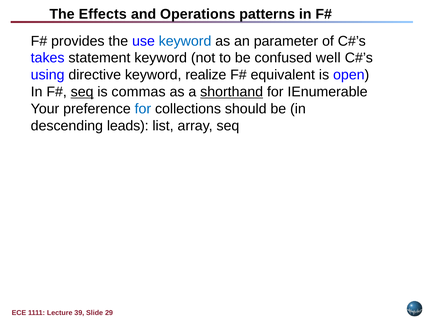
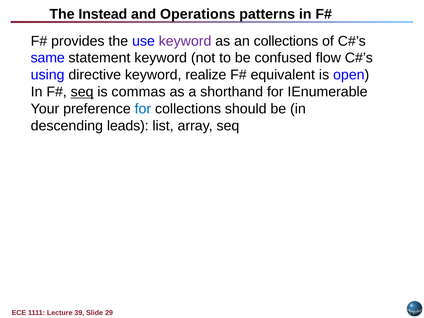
Effects: Effects -> Instead (103, 14)
keyword colour: blue -> purple (185, 41)
an parameter: parameter -> collections (286, 41)
takes: takes -> same (48, 58)
well: well -> flow (328, 58)
shorthand underline: present -> none (232, 92)
